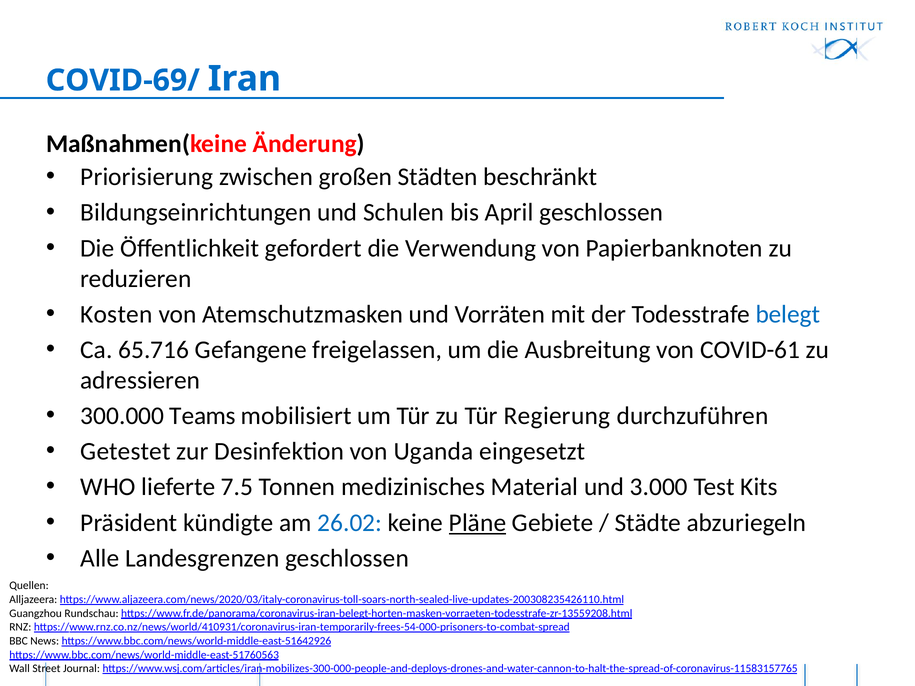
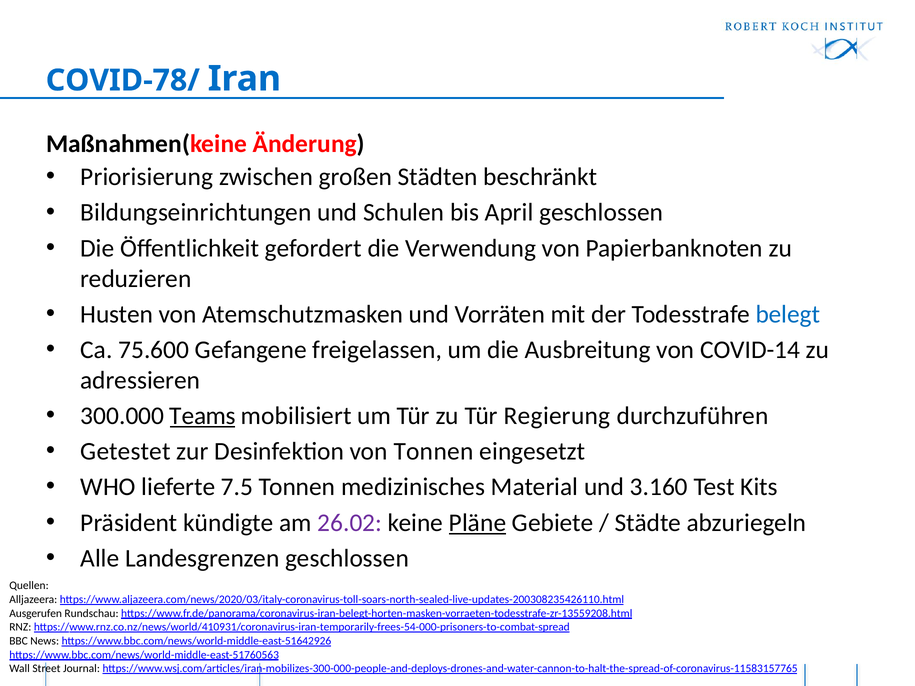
COVID-69/: COVID-69/ -> COVID-78/ (123, 80)
Kosten: Kosten -> Husten (117, 314)
65.716: 65.716 -> 75.600 (154, 350)
COVID-61: COVID-61 -> COVID-14 (750, 350)
Teams underline: none -> present (203, 416)
von Uganda: Uganda -> Tonnen (434, 452)
3.000: 3.000 -> 3.160 (659, 487)
26.02 colour: blue -> purple (350, 523)
Guangzhou: Guangzhou -> Ausgerufen (36, 613)
